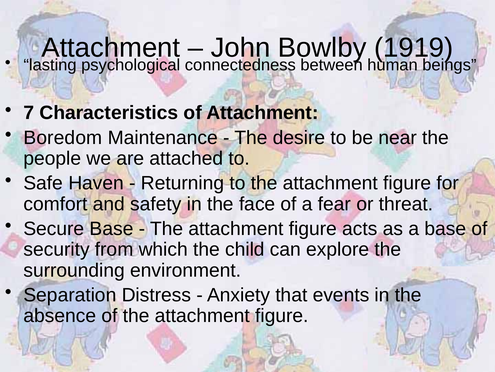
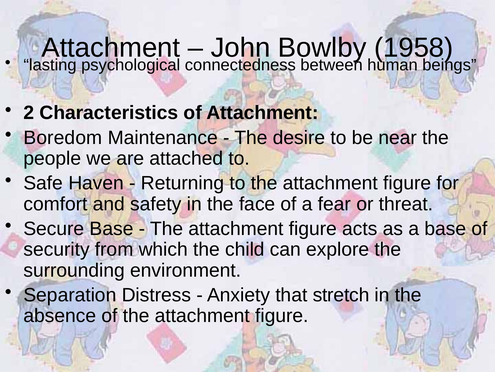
1919: 1919 -> 1958 (414, 48)
7: 7 -> 2 (29, 113)
events: events -> stretch (341, 295)
